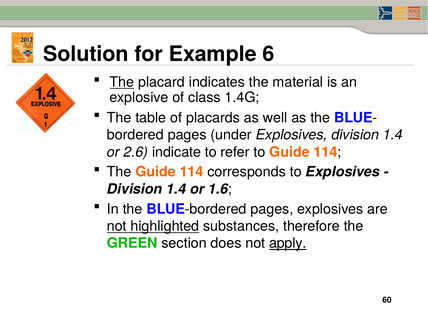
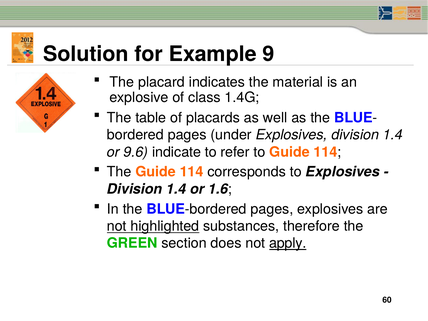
6: 6 -> 9 (269, 54)
The underline: present -> none (122, 82)
2.6: 2.6 -> 9.6 (136, 152)
